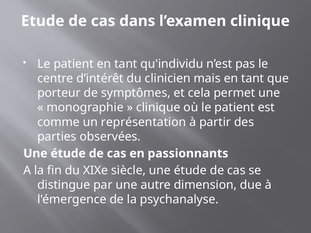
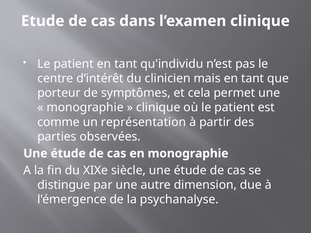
en passionnants: passionnants -> monographie (188, 154)
